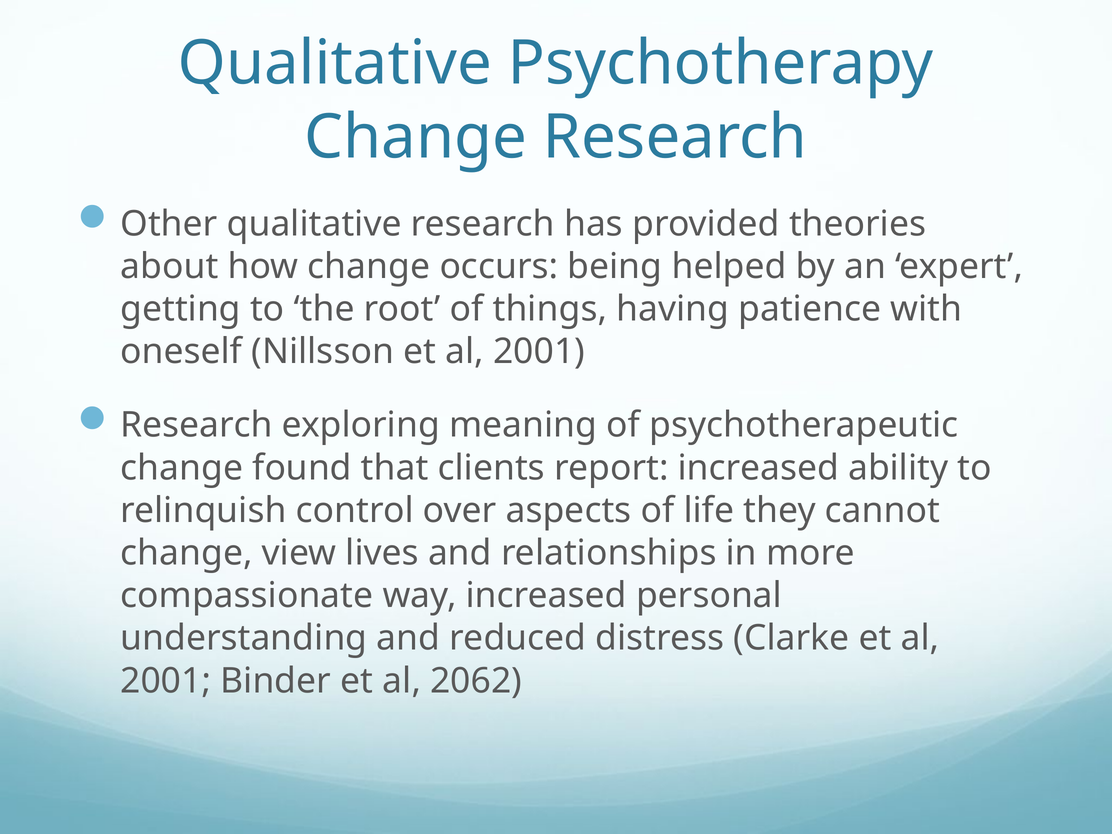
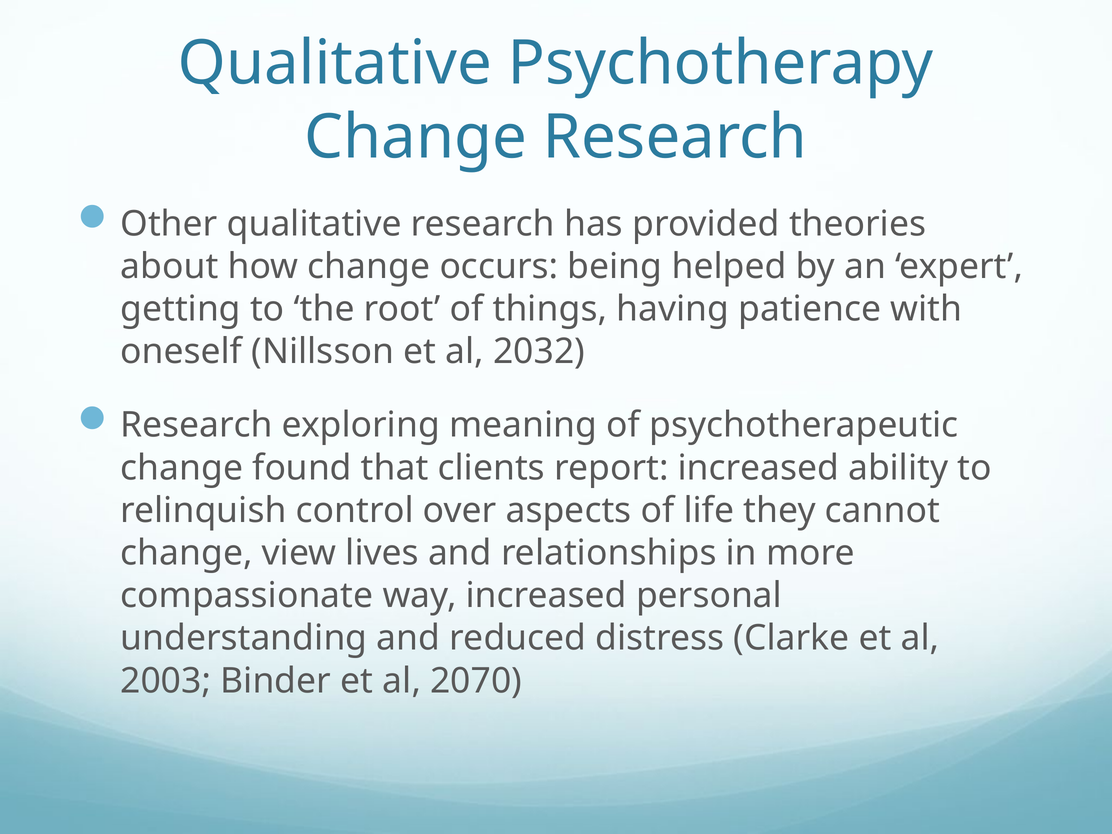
Nillsson et al 2001: 2001 -> 2032 (539, 352)
2001: 2001 -> 2003 (166, 681)
2062: 2062 -> 2070 (476, 681)
